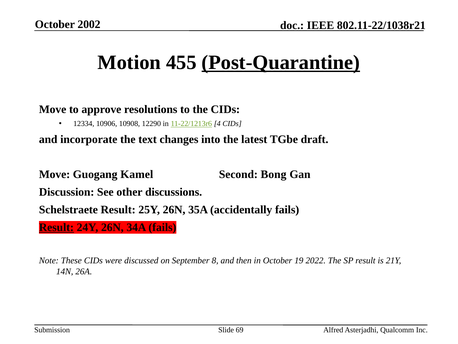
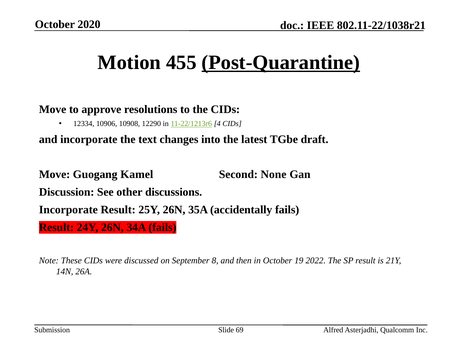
2002: 2002 -> 2020 (89, 24)
Bong: Bong -> None (274, 174)
Schelstraete: Schelstraete -> Incorporate (68, 209)
Result underline: present -> none (56, 227)
